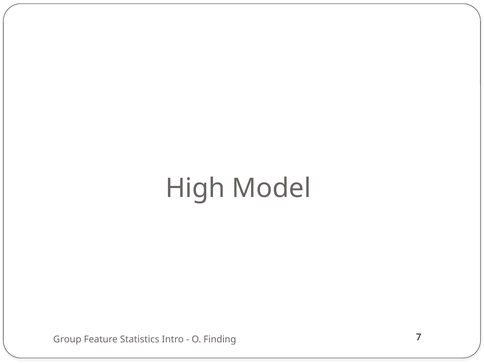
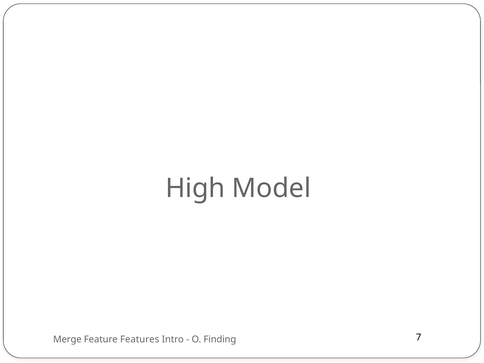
Group: Group -> Merge (67, 339)
Statistics: Statistics -> Features (140, 339)
